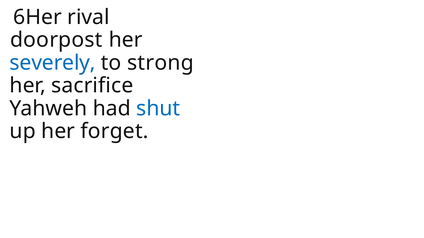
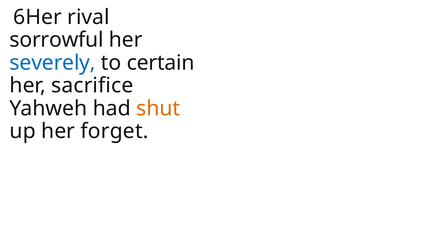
doorpost: doorpost -> sorrowful (57, 40)
strong: strong -> certain (161, 63)
shut colour: blue -> orange (158, 109)
